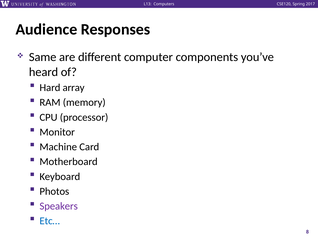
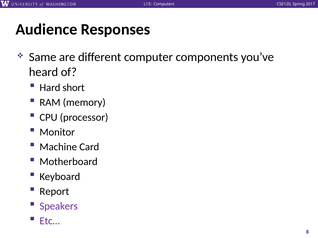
array: array -> short (74, 88)
Photos: Photos -> Report (54, 192)
Etc… colour: blue -> purple (50, 221)
